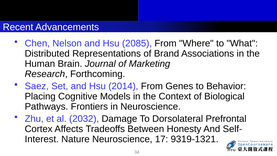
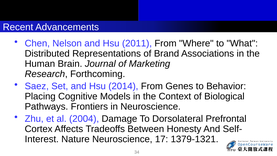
2085: 2085 -> 2011 (137, 43)
2032: 2032 -> 2004 (84, 119)
9319-1321: 9319-1321 -> 1379-1321 (195, 139)
